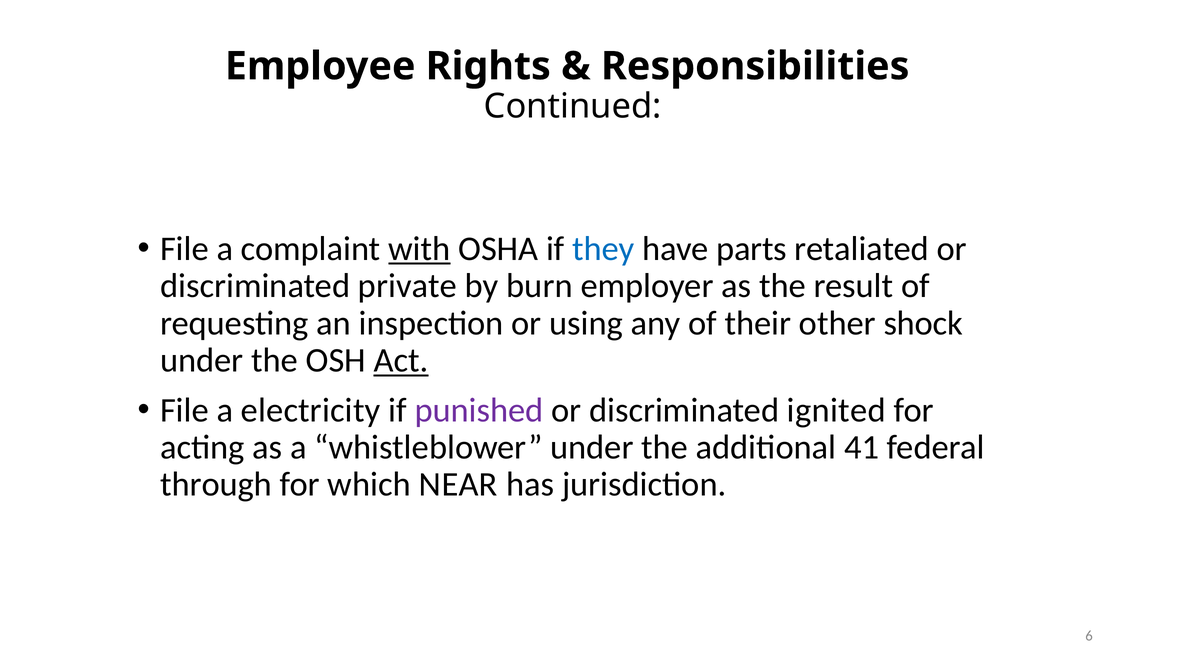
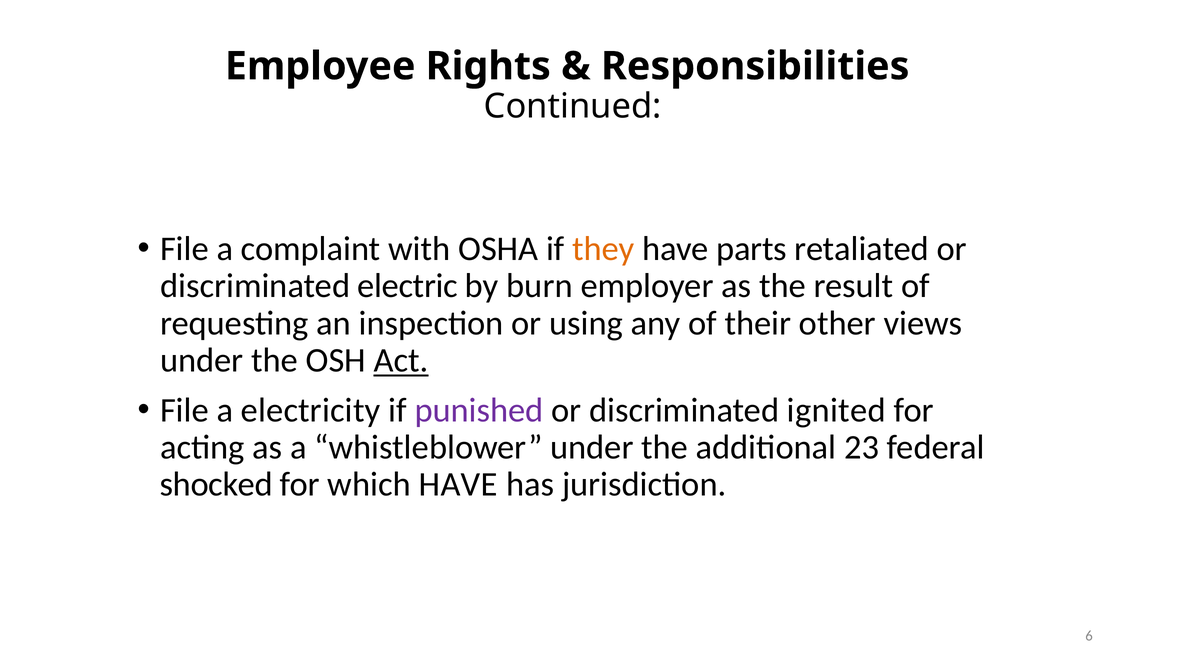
with underline: present -> none (419, 249)
they colour: blue -> orange (603, 249)
private: private -> electric (408, 286)
shock: shock -> views (923, 323)
41: 41 -> 23 (862, 447)
through: through -> shocked (216, 484)
which NEAR: NEAR -> HAVE (458, 484)
